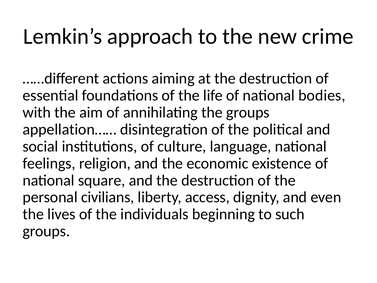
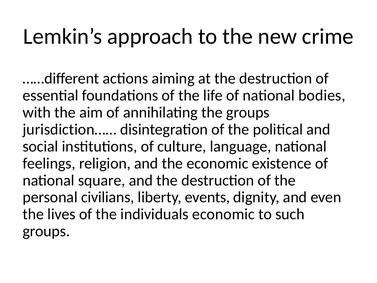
appellation……: appellation…… -> jurisdiction…… (70, 129)
access: access -> events (207, 197)
individuals beginning: beginning -> economic (223, 214)
